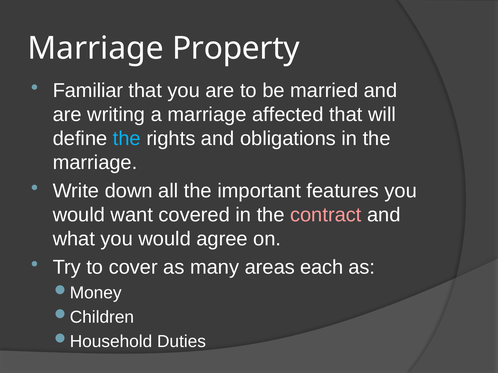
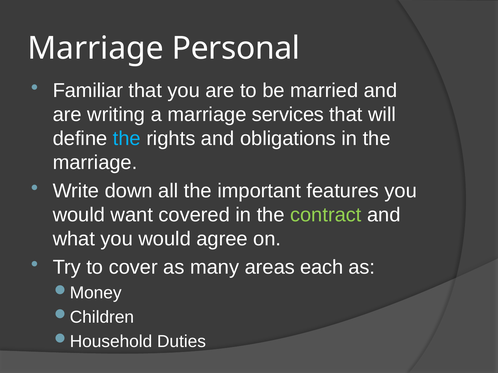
Property: Property -> Personal (236, 48)
affected: affected -> services (288, 115)
contract colour: pink -> light green (326, 215)
